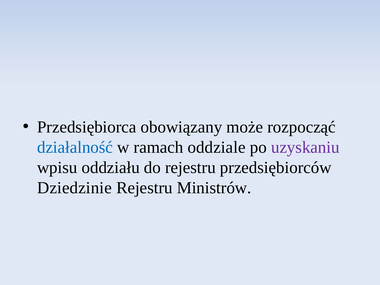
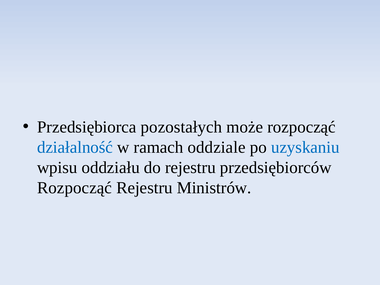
obowiązany: obowiązany -> pozostałych (181, 127)
uzyskaniu colour: purple -> blue (305, 147)
Dziedzinie: Dziedzinie -> Rozpocząć (75, 188)
